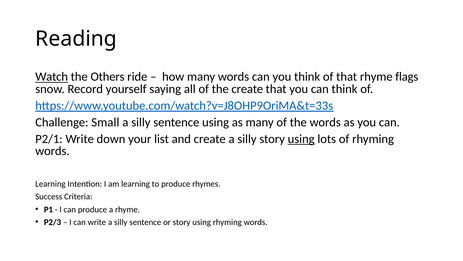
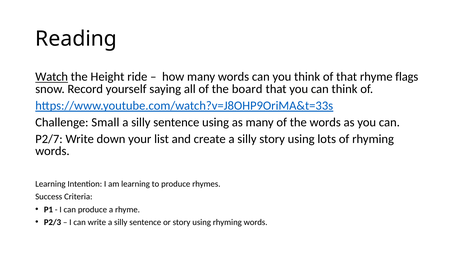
Others: Others -> Height (107, 77)
the create: create -> board (247, 89)
P2/1: P2/1 -> P2/7 (49, 139)
using underline: present -> none (301, 139)
